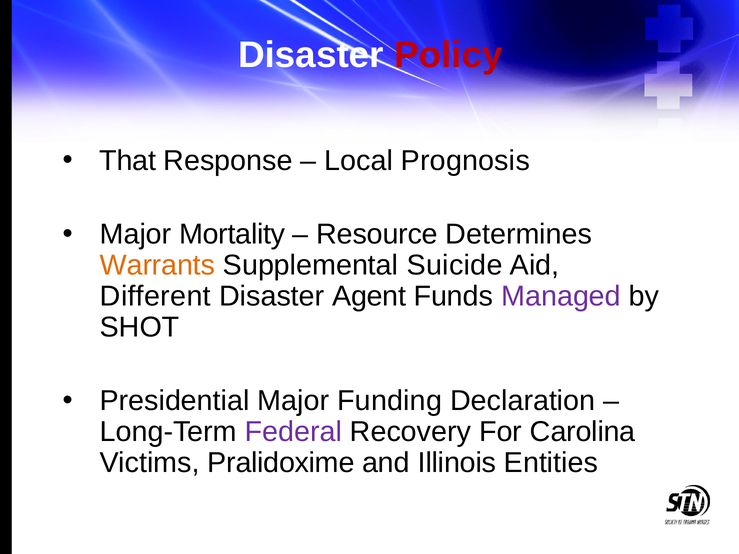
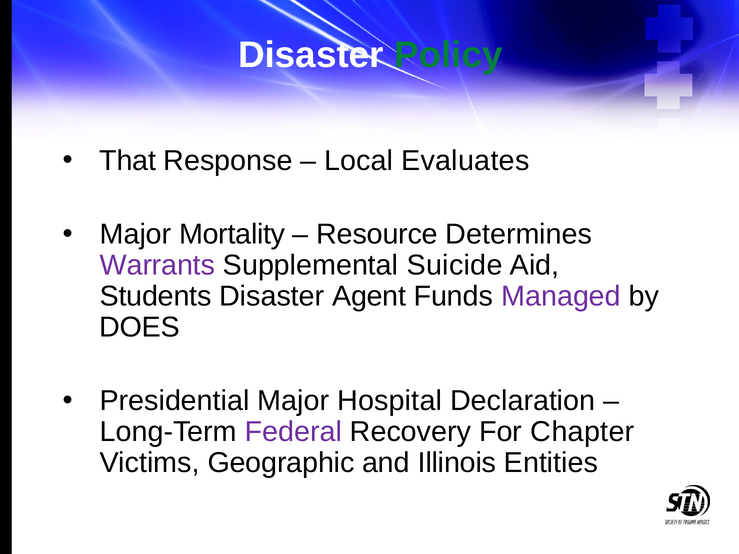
Policy colour: red -> green (448, 55)
Prognosis: Prognosis -> Evaluates (465, 161)
Warrants colour: orange -> purple (157, 265)
Different: Different -> Students (156, 296)
SHOT: SHOT -> DOES (140, 327)
Funding: Funding -> Hospital (390, 401)
Carolina: Carolina -> Chapter (582, 432)
Pralidoxime: Pralidoxime -> Geographic (281, 463)
